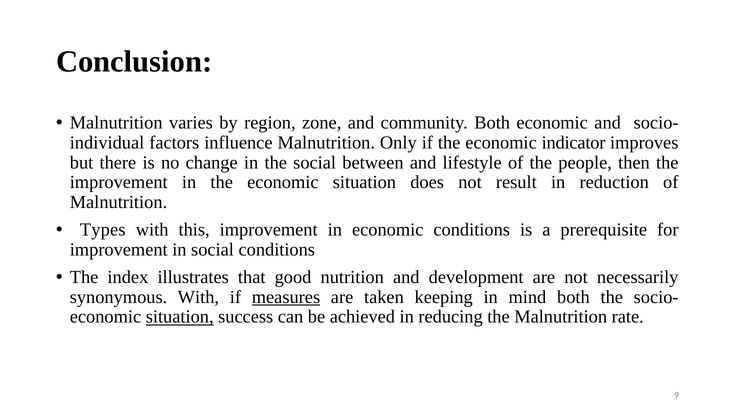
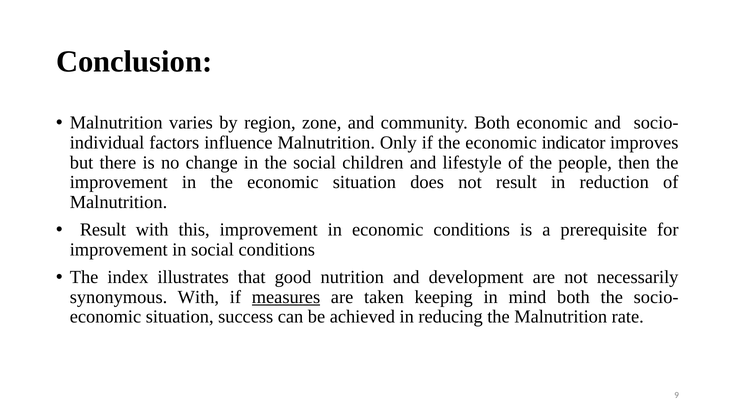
between: between -> children (373, 162)
Types: Types -> Result (103, 229)
situation underline: present -> none (180, 316)
